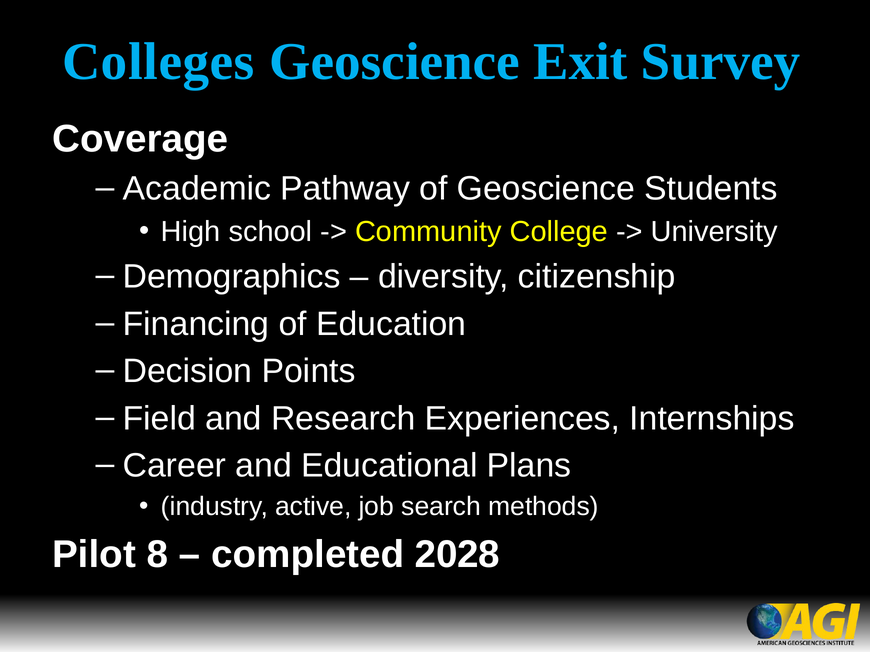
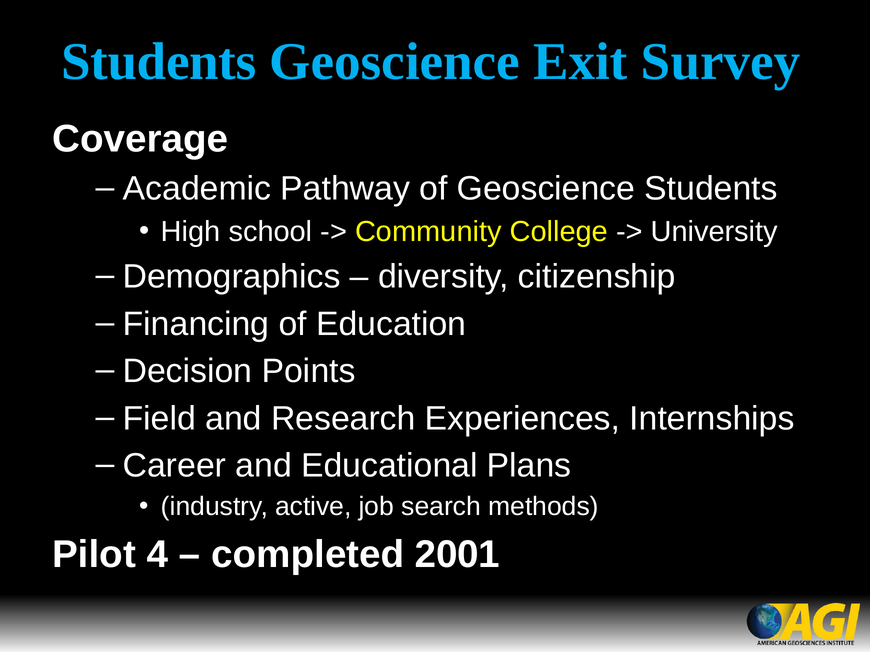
Colleges: Colleges -> Students (159, 62)
8: 8 -> 4 (157, 555)
2028: 2028 -> 2001 (457, 555)
